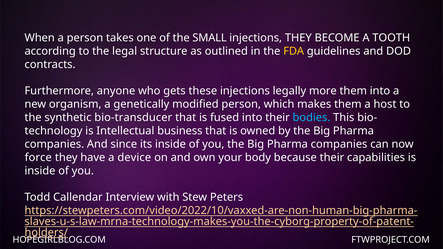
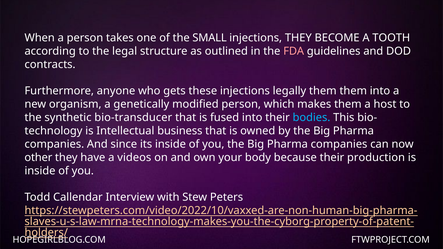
FDA colour: yellow -> pink (294, 51)
legally more: more -> them (323, 91)
force: force -> other (38, 158)
device: device -> videos (134, 158)
capabilities: capabilities -> production (376, 158)
